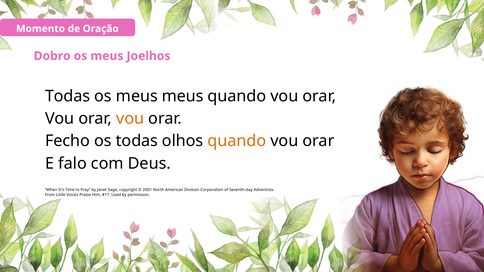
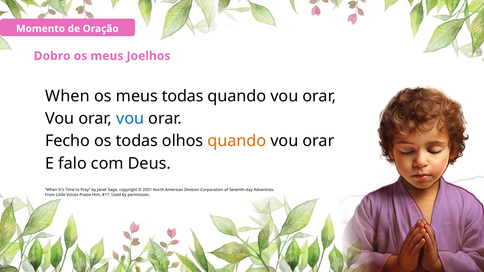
Todas: Todas -> When (68, 96)
meus meus: meus -> todas (183, 96)
vou colour: orange -> blue (130, 119)
